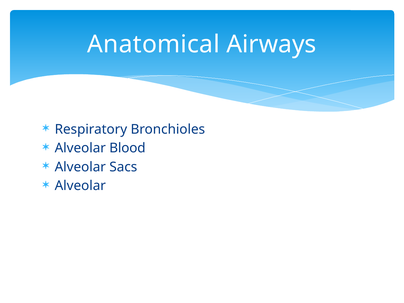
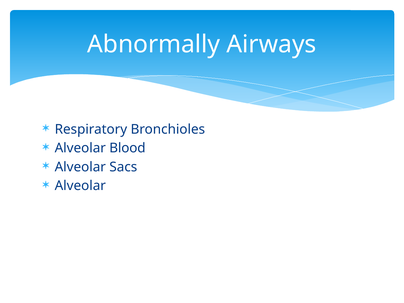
Anatomical: Anatomical -> Abnormally (154, 44)
